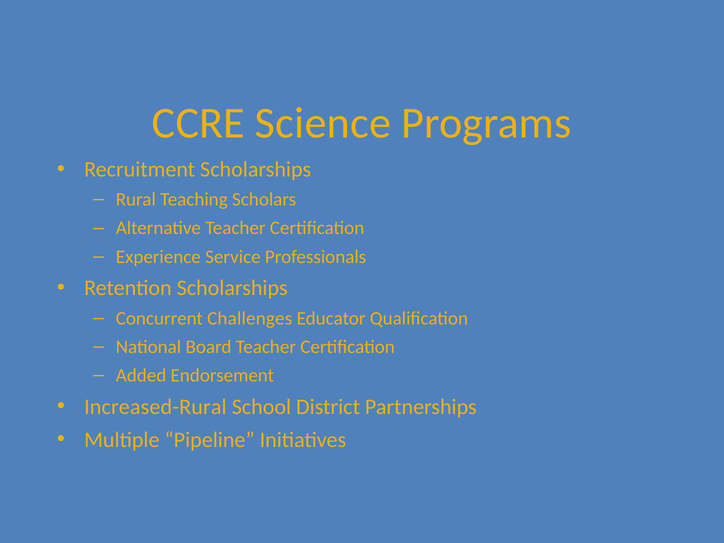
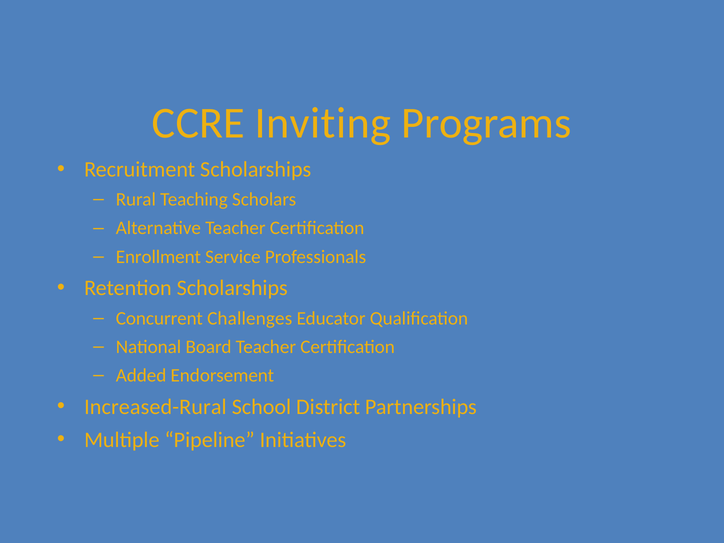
Science: Science -> Inviting (323, 123)
Experience: Experience -> Enrollment (158, 257)
